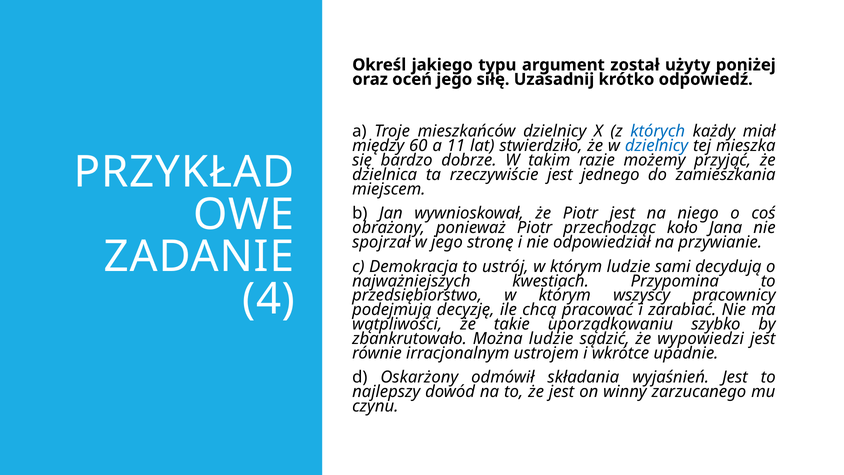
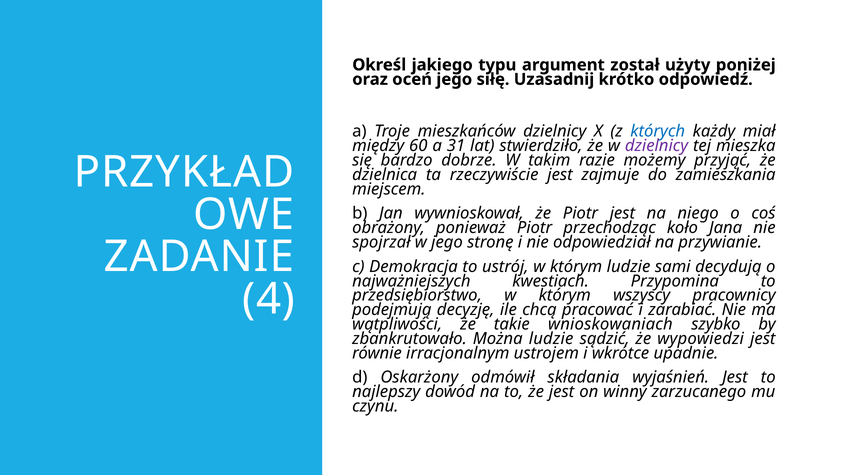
11: 11 -> 31 (456, 146)
dzielnicy colour: blue -> purple (657, 146)
jednego: jednego -> zajmuje (610, 175)
uporządkowaniu: uporządkowaniu -> wnioskowaniach (610, 324)
